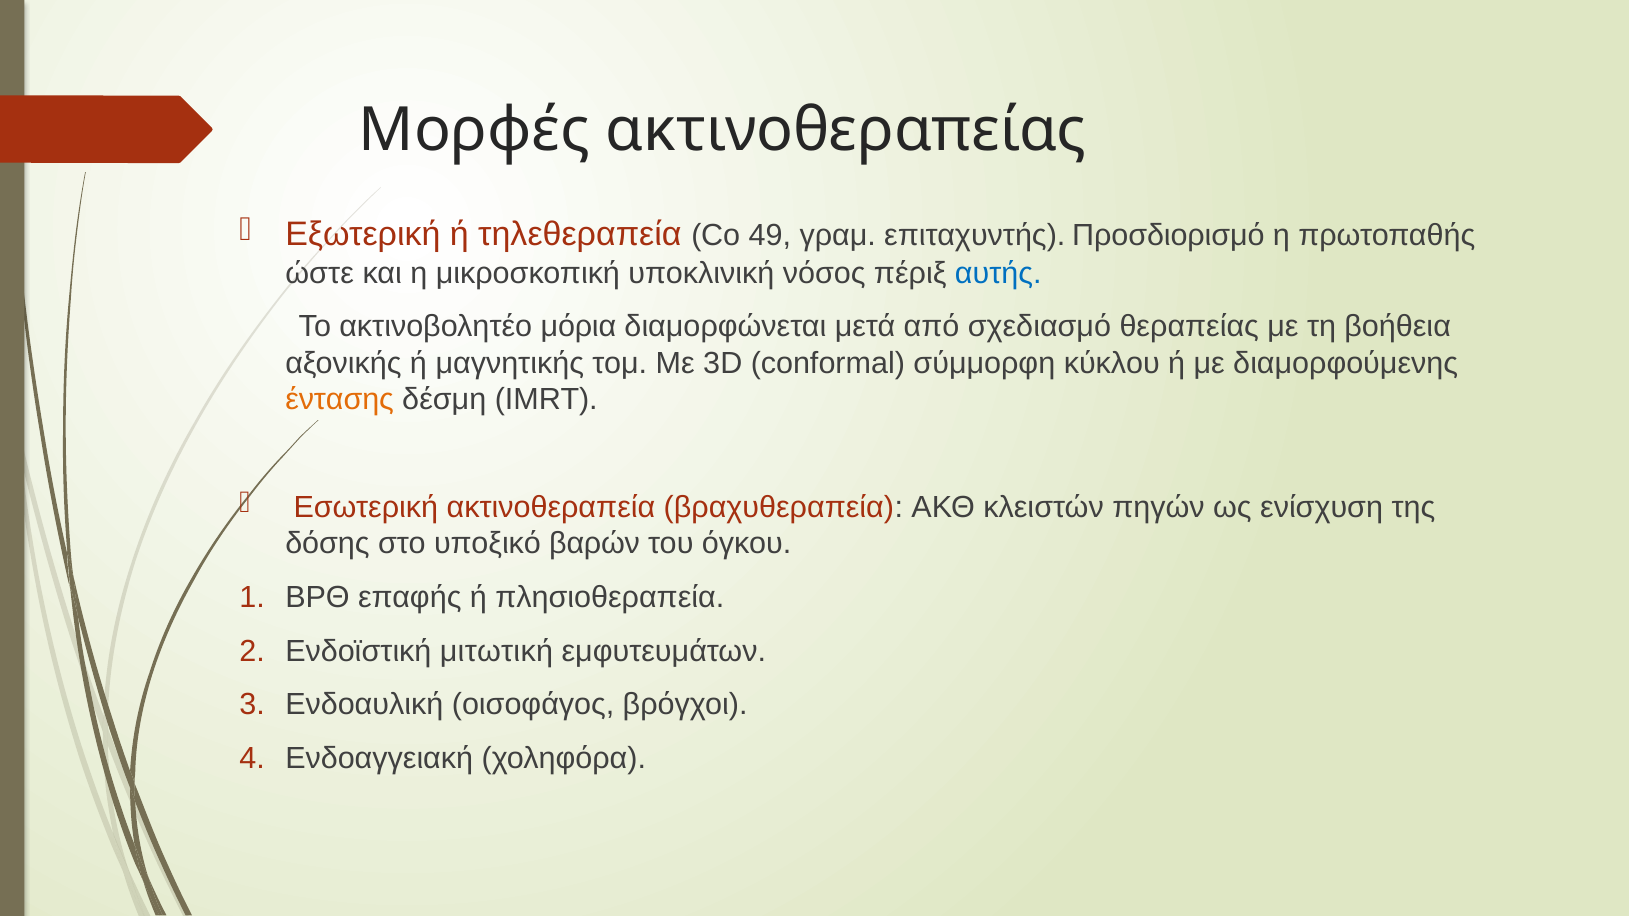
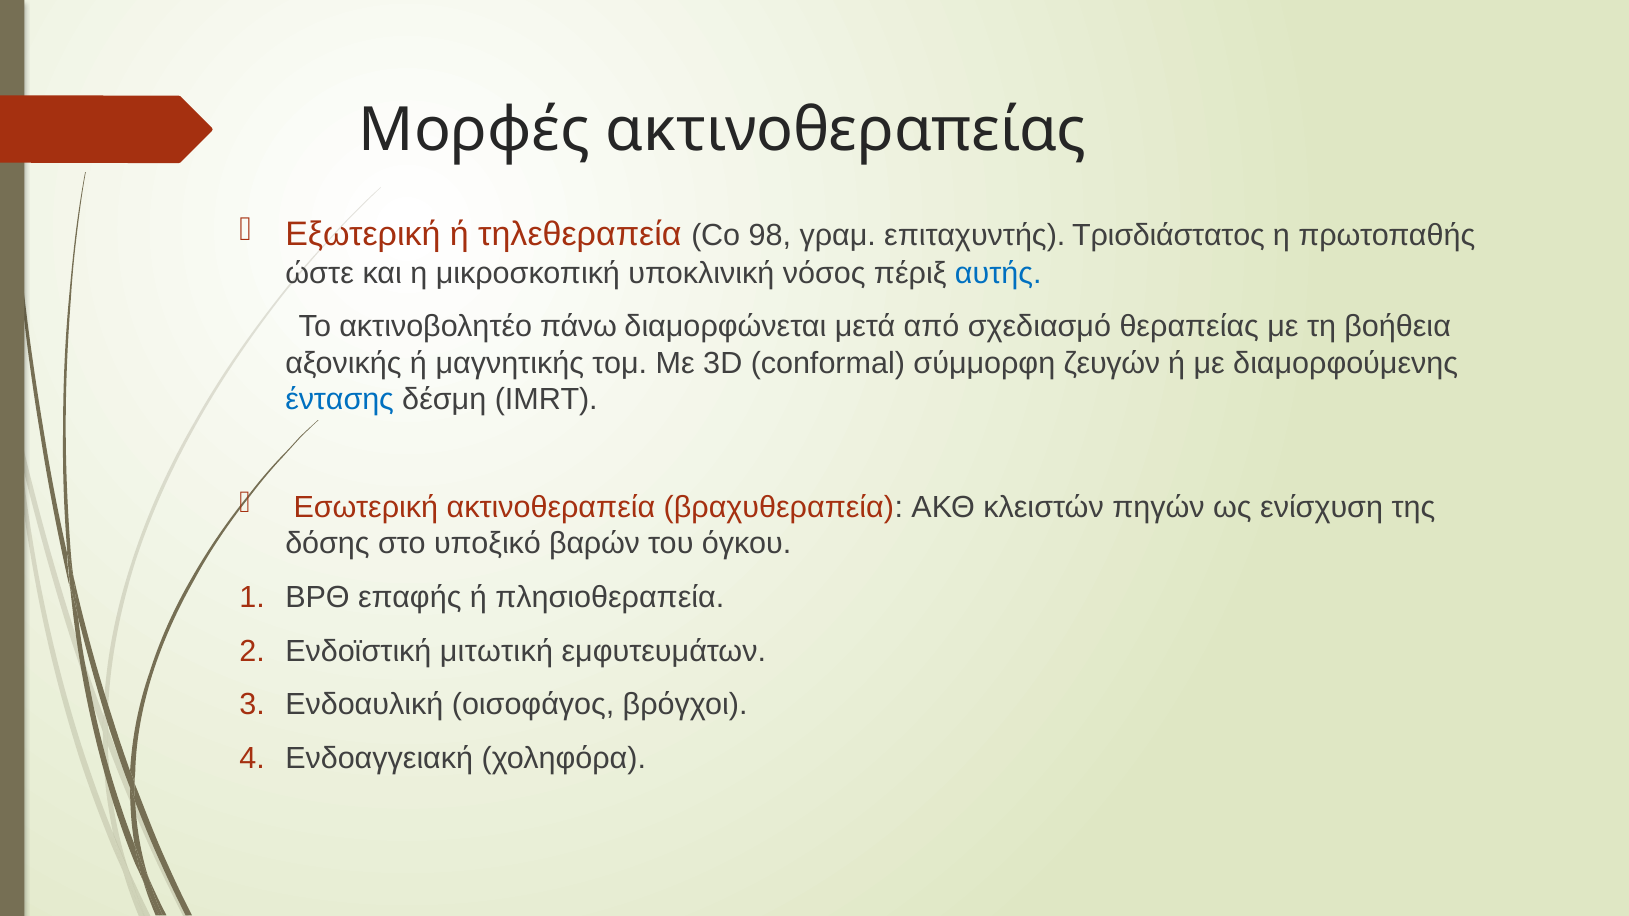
49: 49 -> 98 (770, 236)
Προσδιορισμό: Προσδιορισμό -> Τρισδιάστατος (1168, 236)
μόρια: μόρια -> πάνω (578, 327)
κύκλου: κύκλου -> ζευγών (1112, 363)
έντασης colour: orange -> blue (340, 400)
